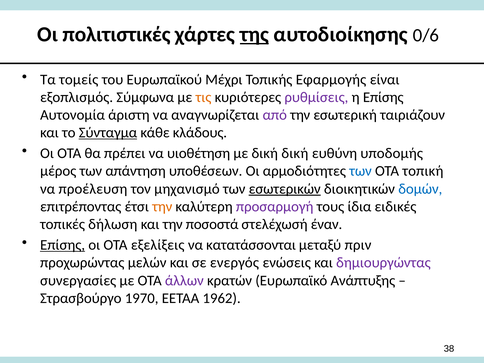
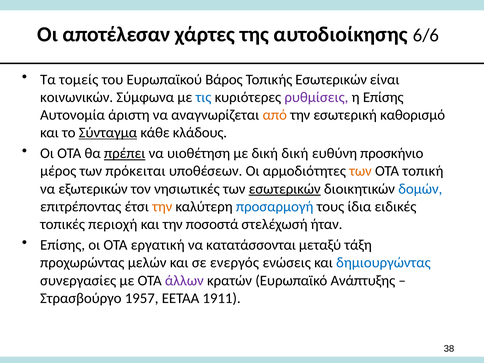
πολιτιστικές: πολιτιστικές -> αποτέλεσαν (116, 34)
της underline: present -> none (254, 34)
0/6: 0/6 -> 6/6 (426, 35)
Μέχρι: Μέχρι -> Βάρος (224, 79)
Τοπικής Εφαρμογής: Εφαρμογής -> Εσωτερικών (331, 79)
εξοπλισμός: εξοπλισμός -> κοινωνικών (77, 97)
τις colour: orange -> blue (203, 97)
από colour: purple -> orange (275, 115)
ταιριάζουν: ταιριάζουν -> καθορισμό (413, 115)
πρέπει underline: none -> present (125, 153)
υποδομής: υποδομής -> προσκήνιο (392, 153)
απάντηση: απάντηση -> πρόκειται (135, 171)
των colour: blue -> orange (361, 171)
προέλευση: προέλευση -> εξωτερικών (93, 189)
μηχανισμό: μηχανισμό -> νησιωτικές (187, 189)
προσαρμογή colour: purple -> blue (275, 207)
δήλωση: δήλωση -> περιοχή (113, 224)
έναν: έναν -> ήταν (327, 224)
Επίσης underline: present -> none (63, 245)
εξελίξεις: εξελίξεις -> εργατική (158, 245)
πριν: πριν -> τάξη (358, 245)
δημιουργώντας colour: purple -> blue (383, 263)
1970: 1970 -> 1957 (142, 298)
1962: 1962 -> 1911 (222, 298)
